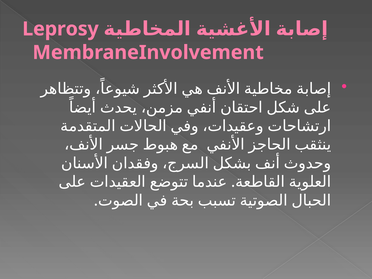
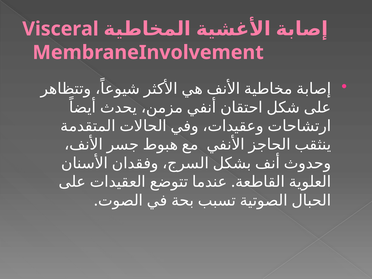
Leprosy: Leprosy -> Visceral (60, 29)
